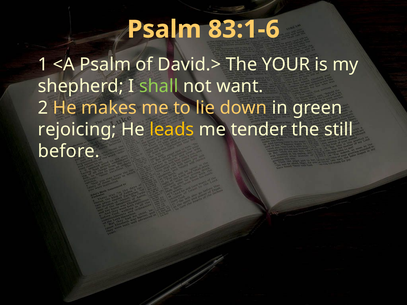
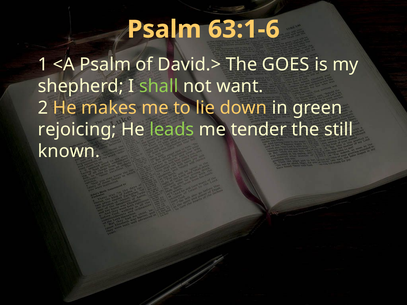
83:1-6: 83:1-6 -> 63:1-6 (244, 29)
YOUR: YOUR -> GOES (286, 65)
leads colour: yellow -> light green (172, 130)
before: before -> known (69, 151)
